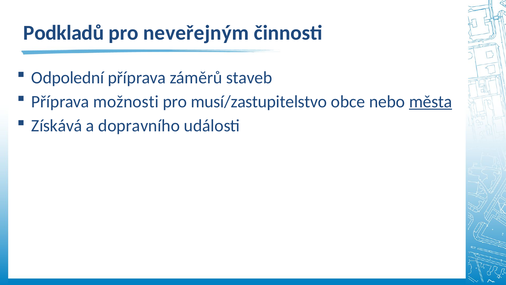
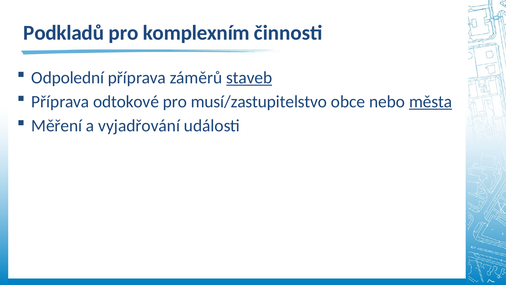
neveřejným: neveřejným -> komplexním (196, 33)
staveb underline: none -> present (249, 78)
možnosti: možnosti -> odtokové (126, 102)
Získává: Získává -> Měření (57, 126)
dopravního: dopravního -> vyjadřování (139, 126)
